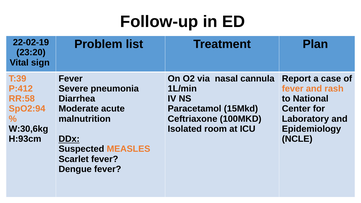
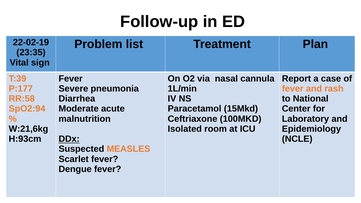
23:20: 23:20 -> 23:35 (31, 53)
P:412: P:412 -> P:177 (21, 89)
W:30,6kg: W:30,6kg -> W:21,6kg (28, 129)
